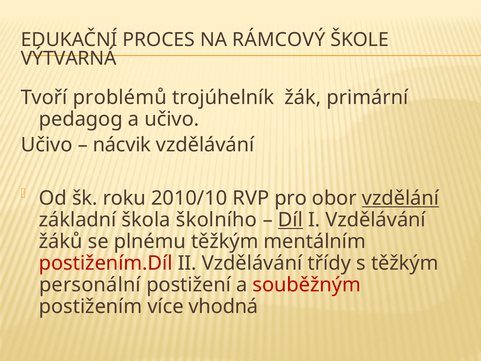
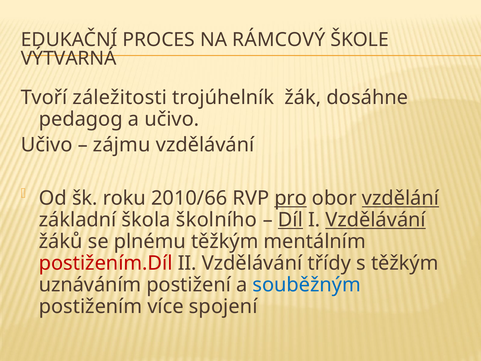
problémů: problémů -> záležitosti (120, 98)
primární: primární -> dosáhne (367, 98)
nácvik: nácvik -> zájmu (122, 145)
2010/10: 2010/10 -> 2010/66 (189, 198)
pro underline: none -> present (291, 198)
Vzdělávání underline: none -> present (376, 220)
personální: personální -> uznáváním (90, 285)
souběžným colour: red -> blue (307, 285)
vhodná: vhodná -> spojení (223, 306)
